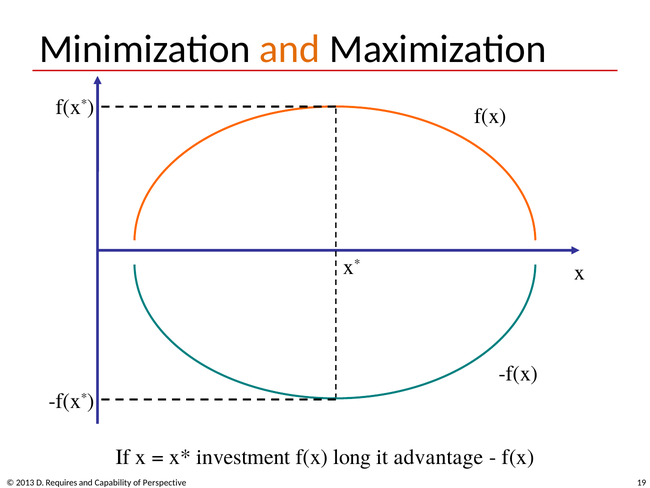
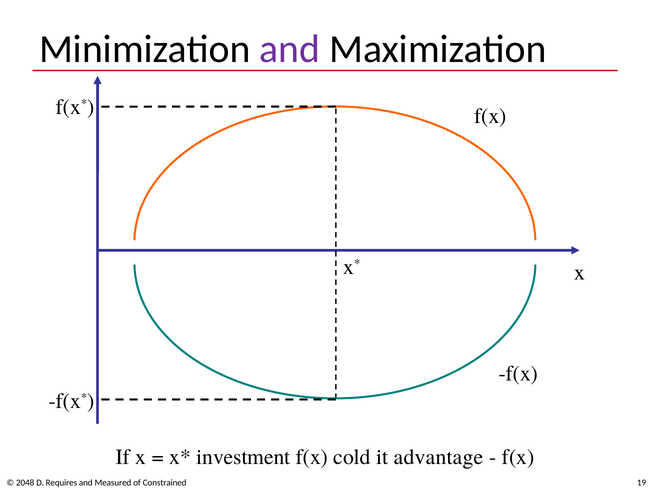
and colour: orange -> purple (290, 49)
long: long -> cold (352, 456)
2013: 2013 -> 2048 (25, 482)
Capability: Capability -> Measured (113, 482)
Perspective: Perspective -> Constrained (165, 482)
